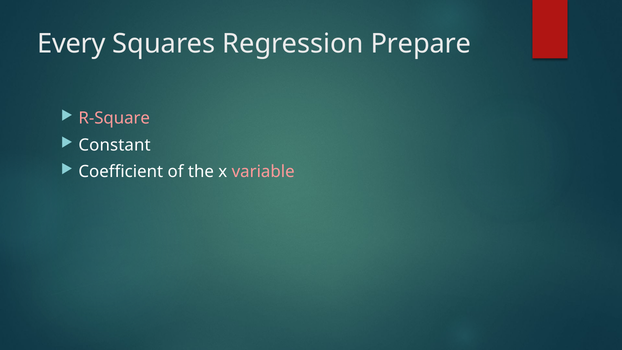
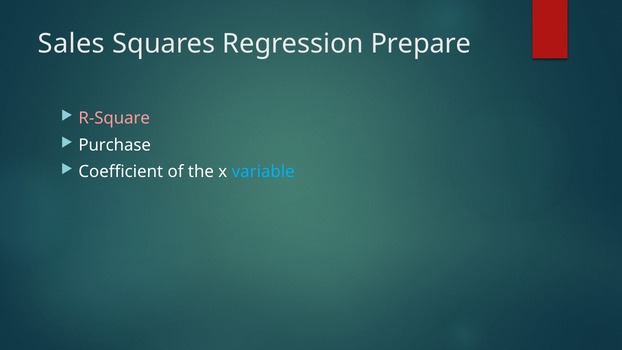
Every: Every -> Sales (71, 44)
Constant: Constant -> Purchase (115, 145)
variable colour: pink -> light blue (263, 172)
